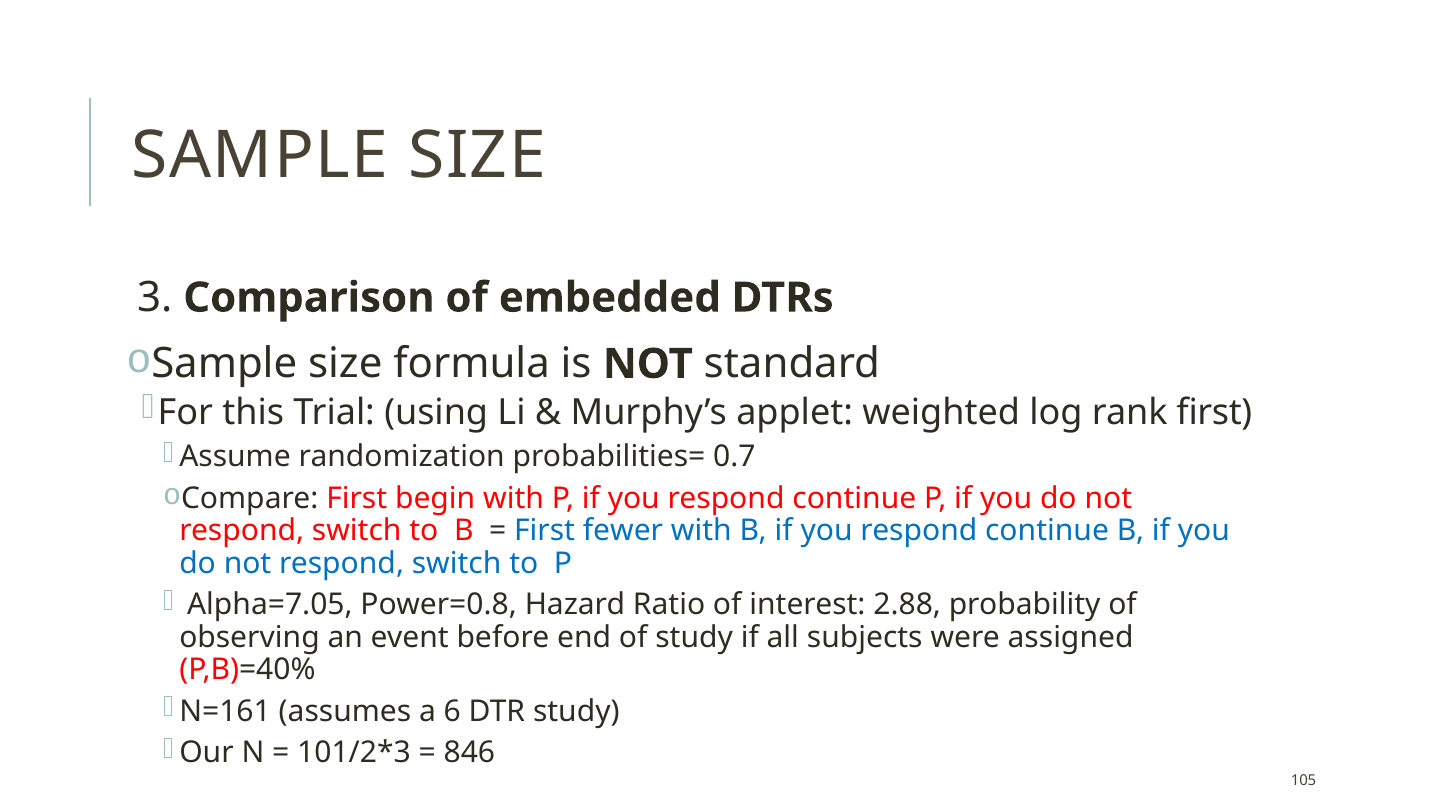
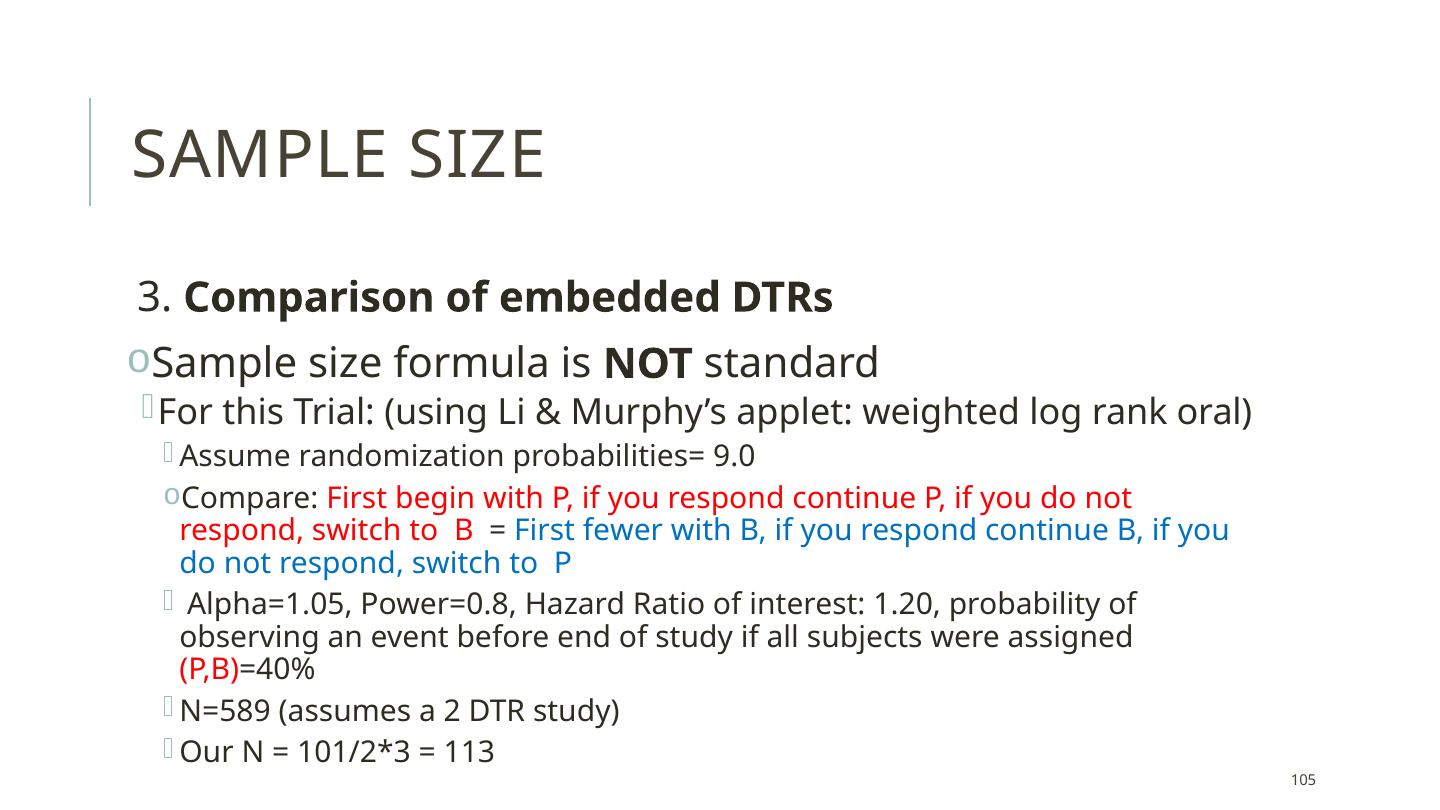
rank first: first -> oral (1214, 412)
0.7: 0.7 -> 9.0 (734, 457)
Alpha=7.05: Alpha=7.05 -> Alpha=1.05 (270, 605)
2.88: 2.88 -> 1.20 (907, 605)
N=161: N=161 -> N=589 (225, 711)
6: 6 -> 2 (452, 711)
846: 846 -> 113 (469, 753)
